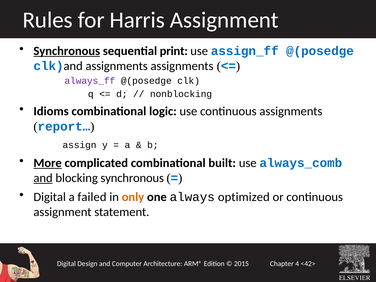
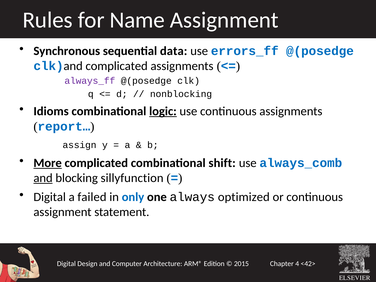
Harris: Harris -> Name (137, 20)
Synchronous underline: present -> none (67, 51)
print: print -> data (174, 51)
assign_ff: assign_ff -> errors_ff (245, 51)
clk)and assignments: assignments -> complicated (117, 66)
logic underline: none -> present (163, 111)
built: built -> shift (222, 163)
blocking synchronous: synchronous -> sillyfunction (132, 178)
only colour: orange -> blue (133, 197)
